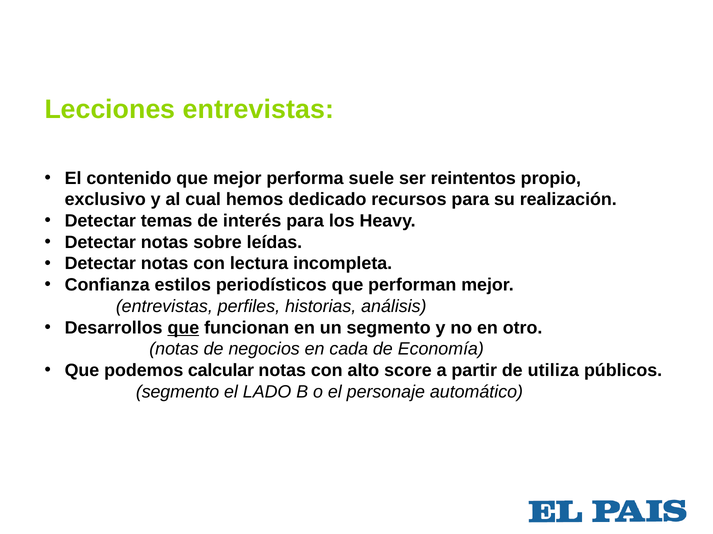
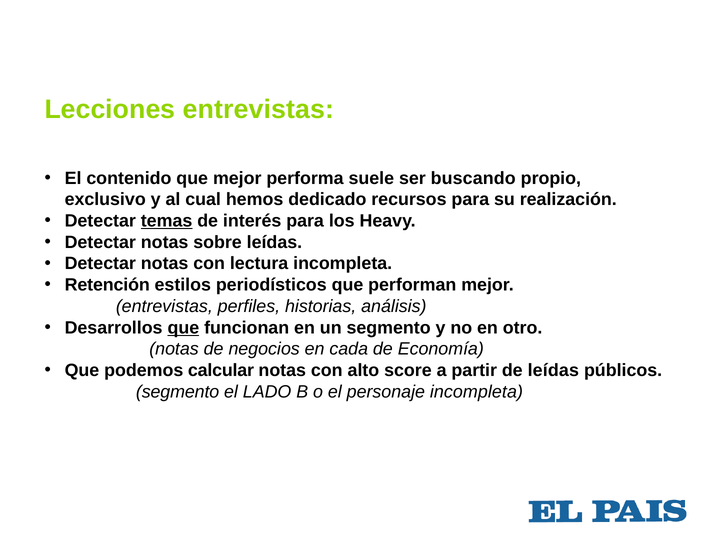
reintentos: reintentos -> buscando (473, 178)
temas underline: none -> present (167, 221)
Confianza: Confianza -> Retención (107, 285)
de utiliza: utiliza -> leídas (553, 371)
personaje automático: automático -> incompleta (476, 392)
